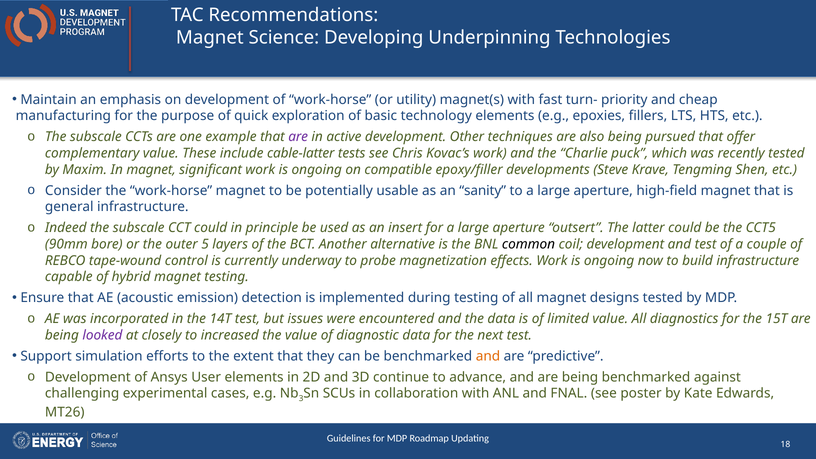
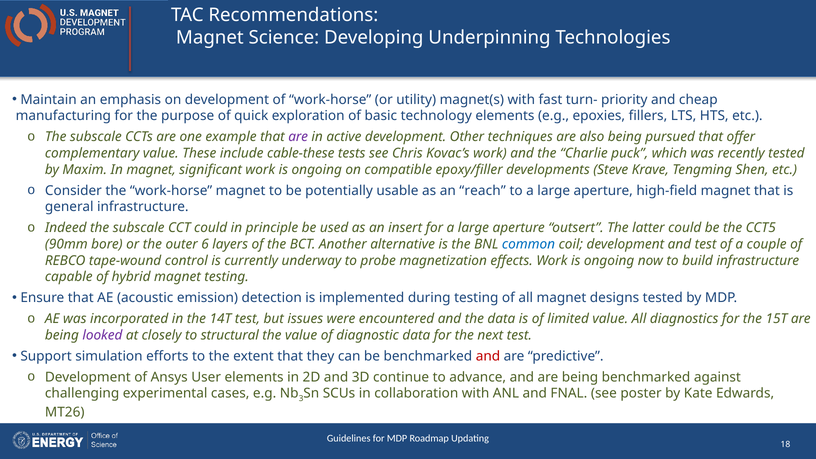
cable-latter: cable-latter -> cable-these (301, 153)
sanity: sanity -> reach (483, 191)
5: 5 -> 6 (205, 244)
common colour: black -> blue (529, 244)
increased: increased -> structural (230, 335)
and colour: orange -> red (488, 356)
